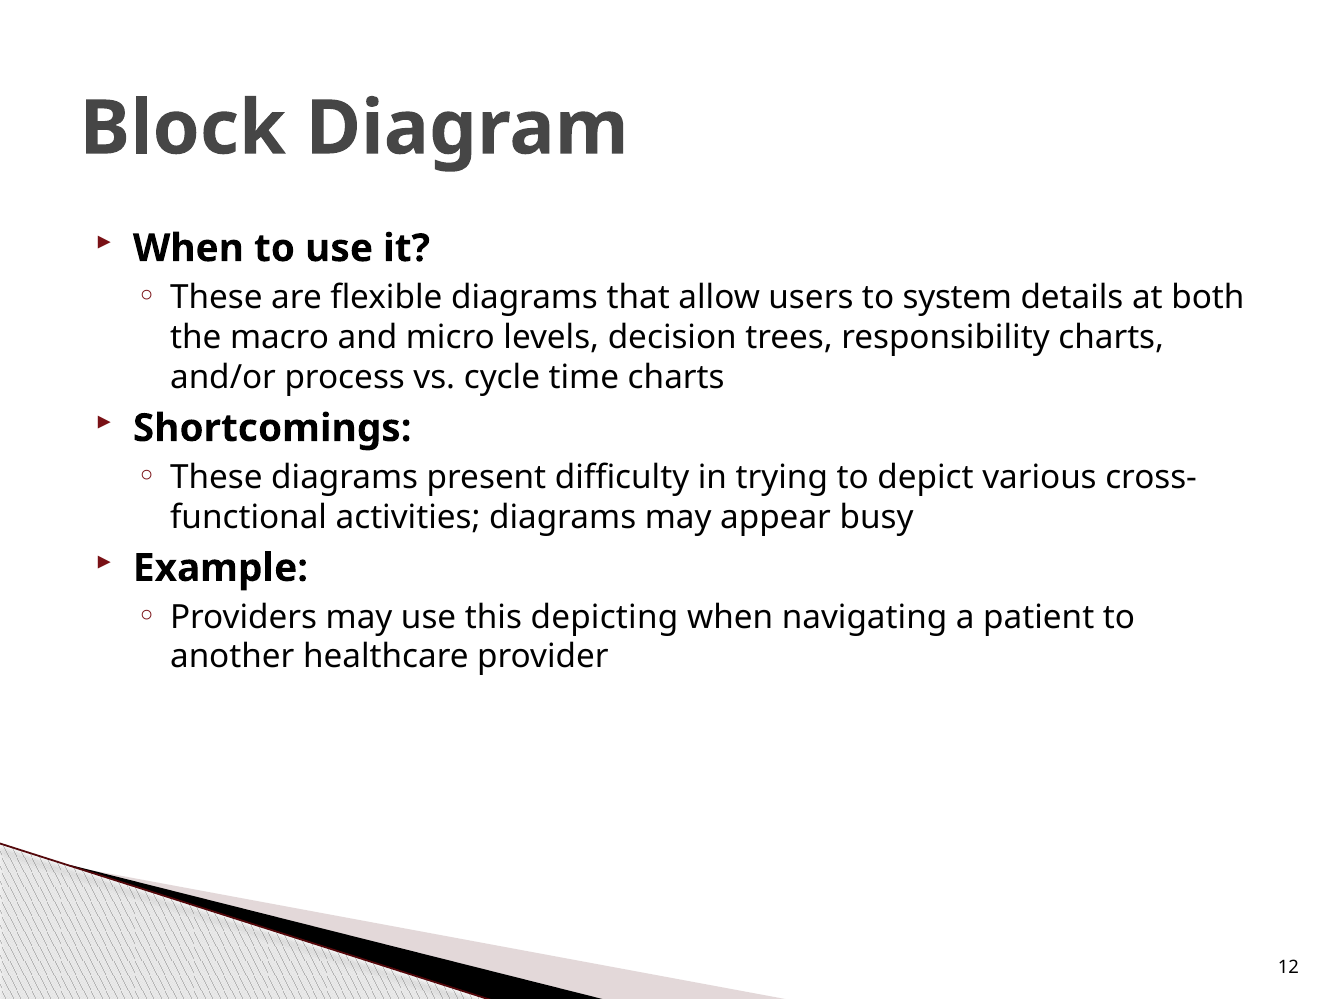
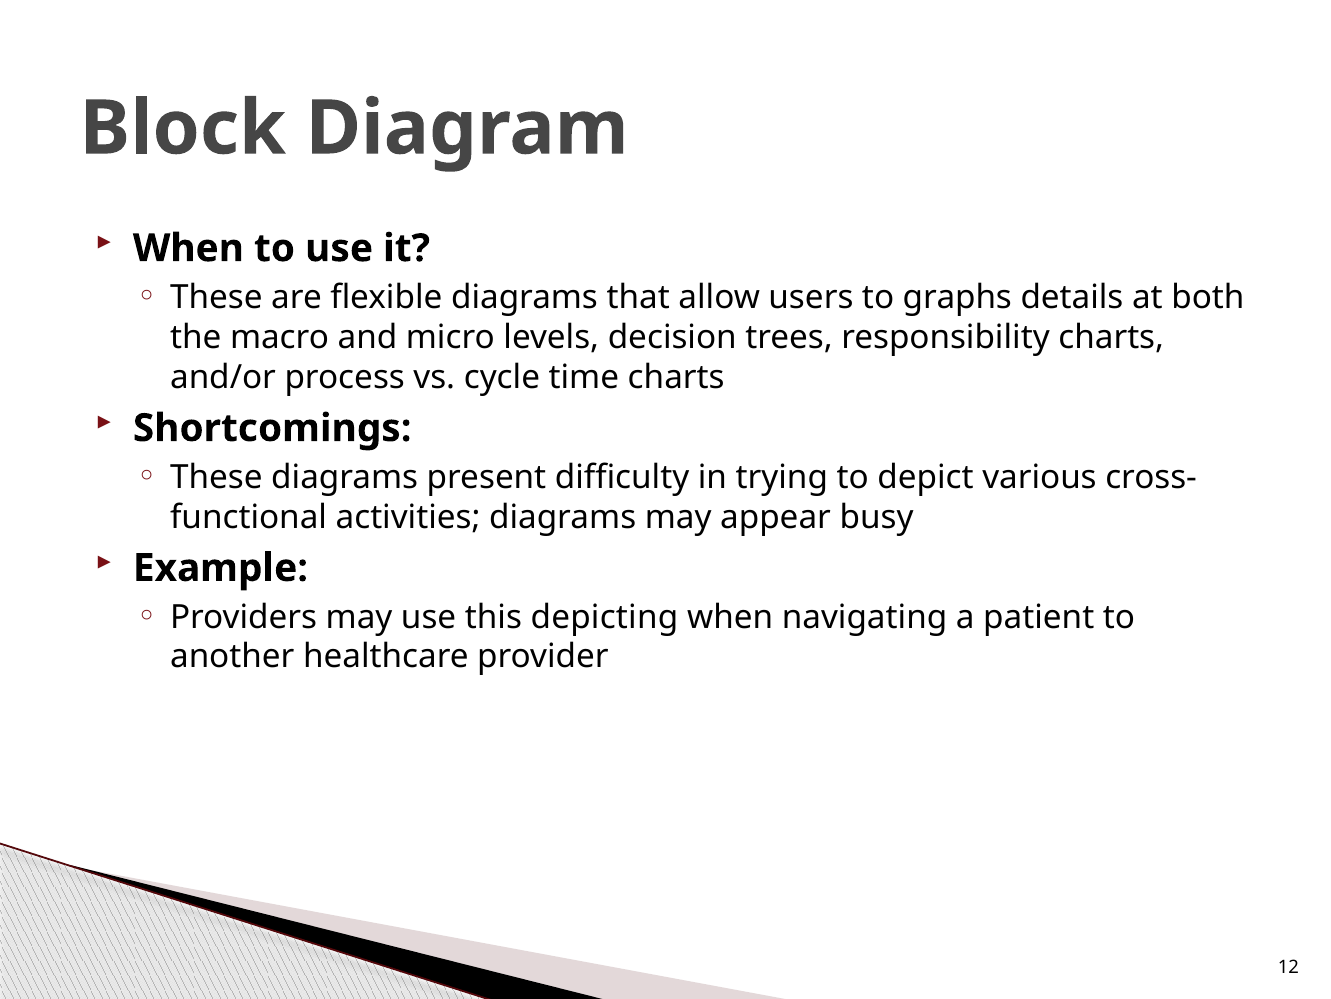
system: system -> graphs (957, 297)
